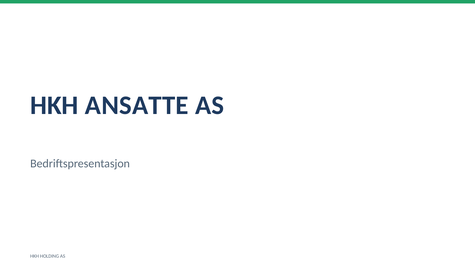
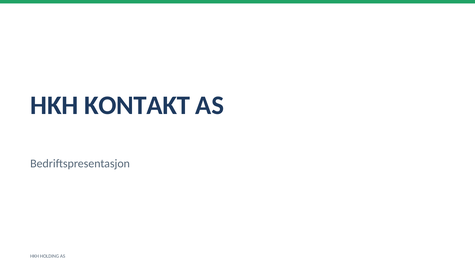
ANSATTE: ANSATTE -> KONTAKT (137, 105)
